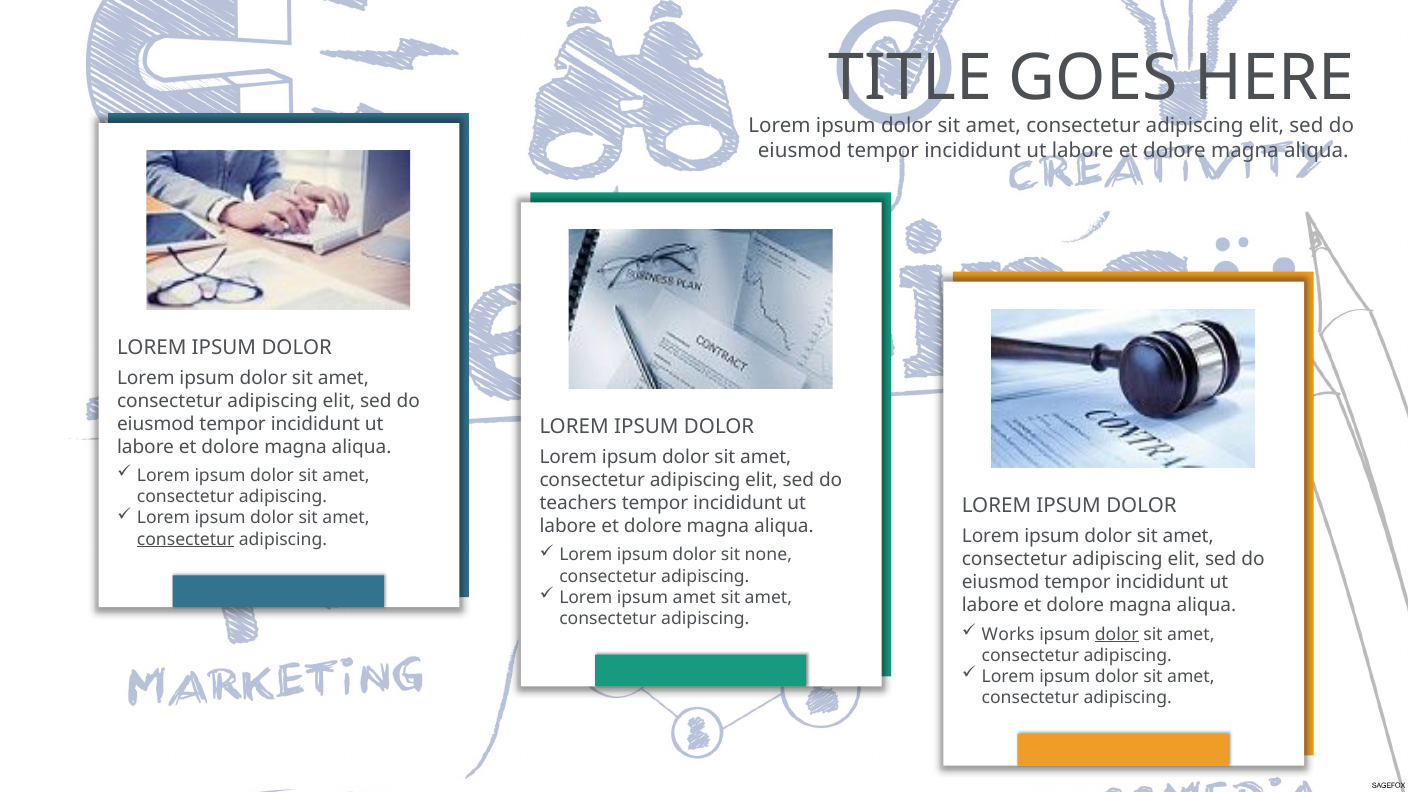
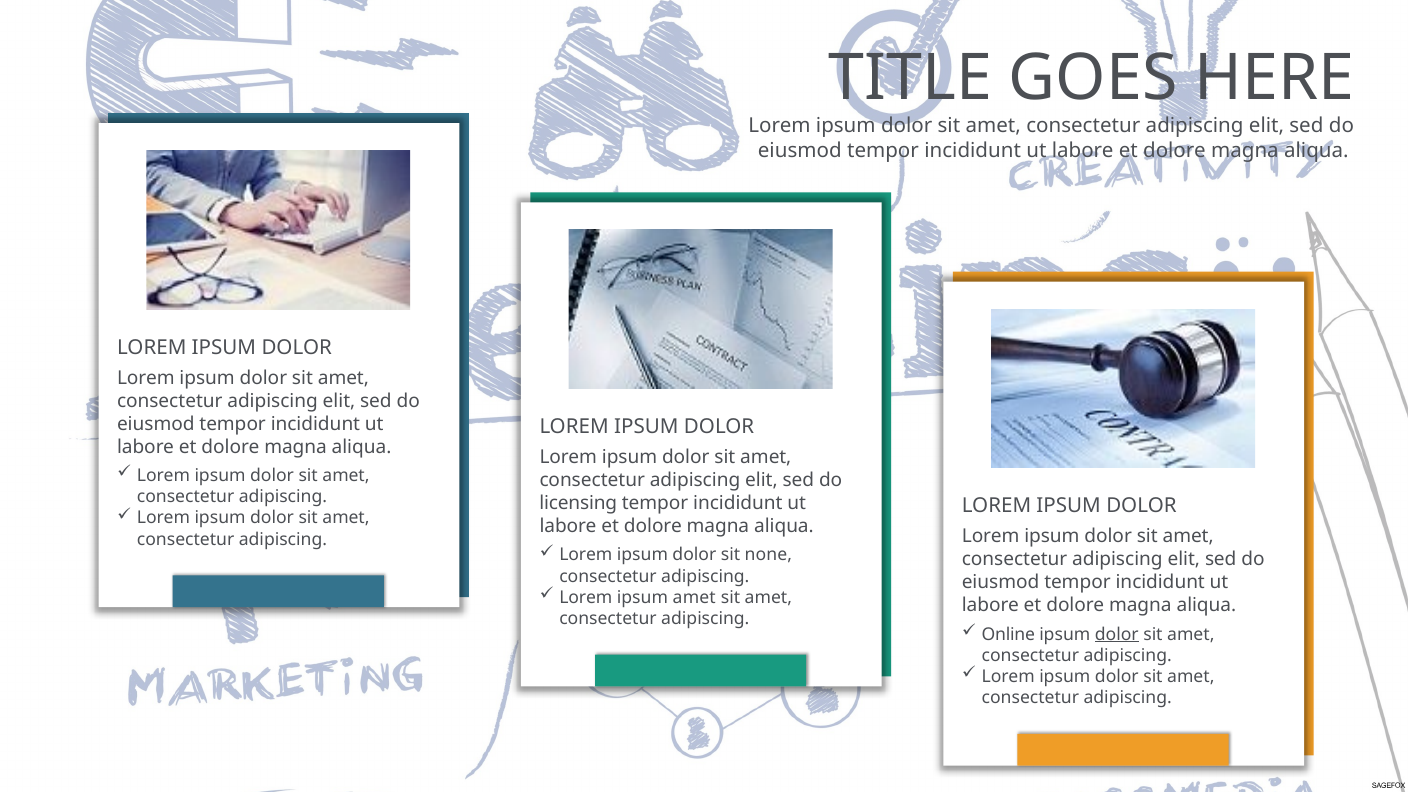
teachers: teachers -> licensing (578, 503)
consectetur underline: present -> none (186, 539)
Works: Works -> Online (1008, 634)
